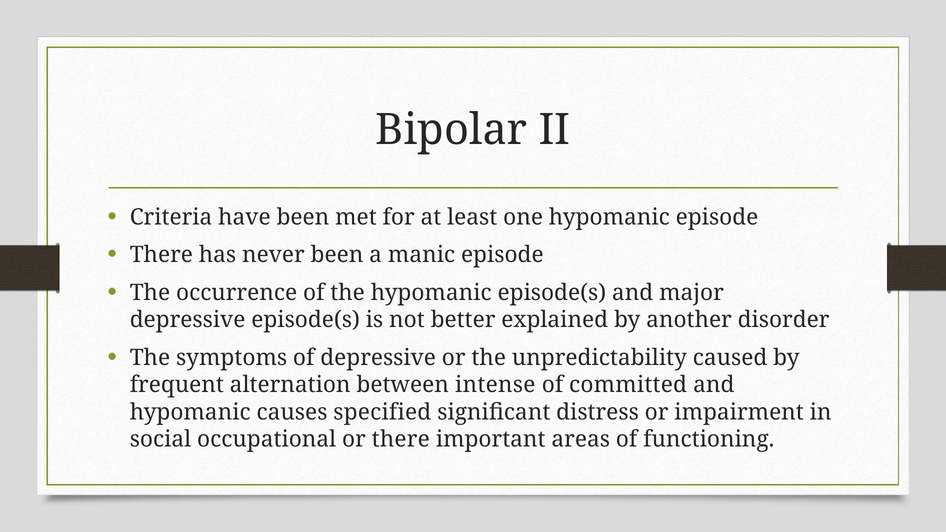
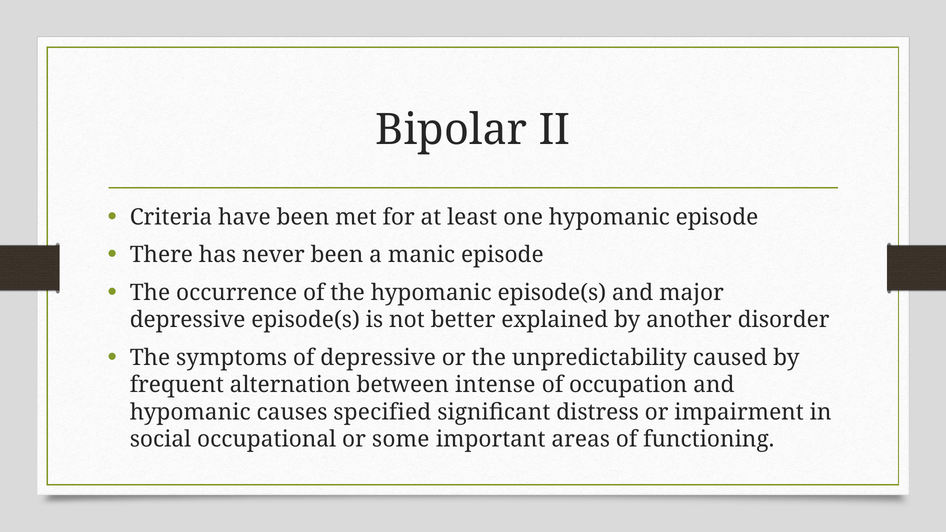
committed: committed -> occupation (628, 385)
or there: there -> some (401, 439)
